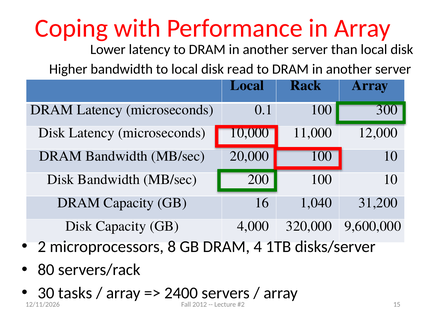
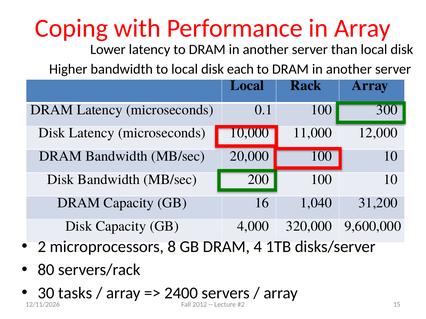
read: read -> each (240, 69)
